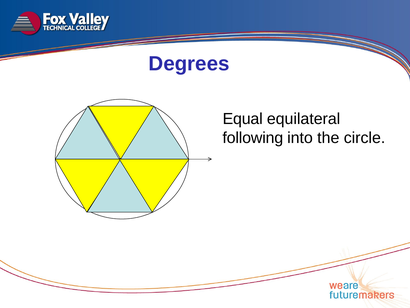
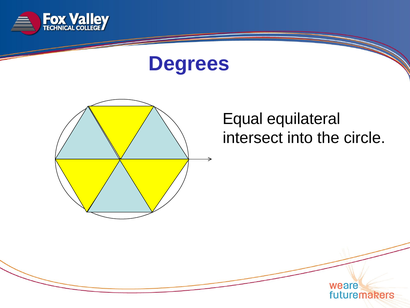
following: following -> intersect (253, 138)
